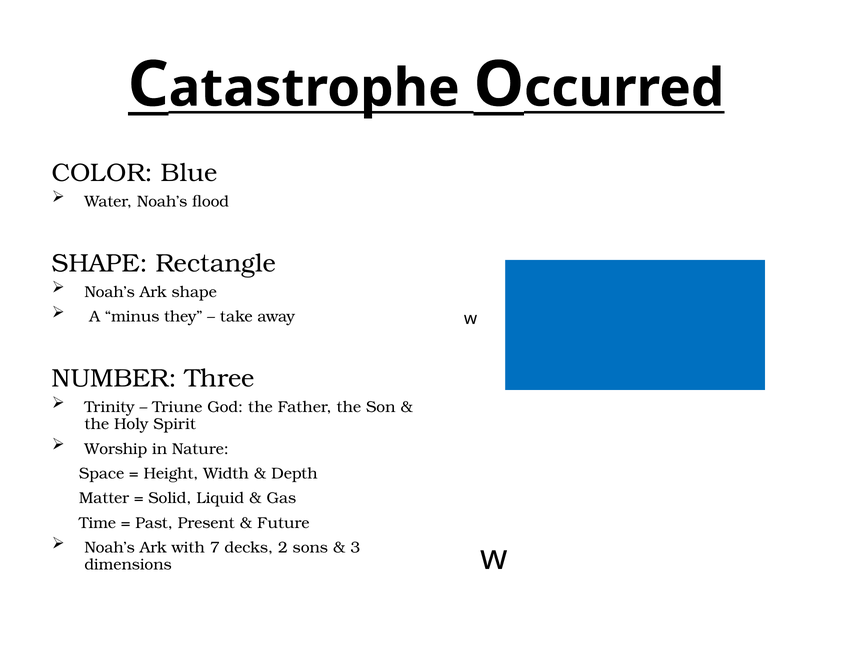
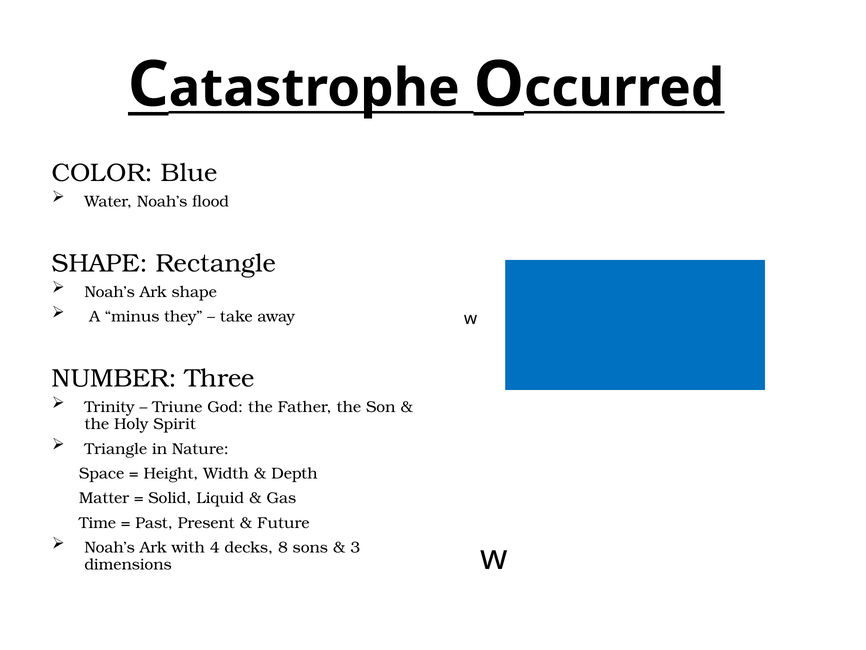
Worship: Worship -> Triangle (116, 449)
7: 7 -> 4 (215, 547)
2: 2 -> 8 (283, 547)
